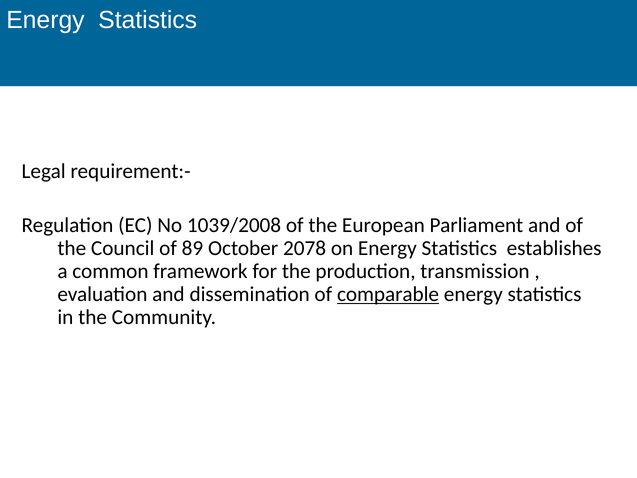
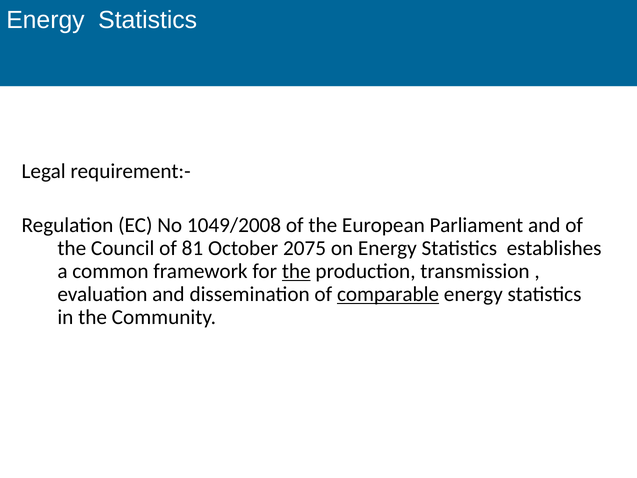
1039/2008: 1039/2008 -> 1049/2008 (234, 225)
89: 89 -> 81 (192, 248)
2078: 2078 -> 2075 (305, 248)
the underline: none -> present (296, 271)
